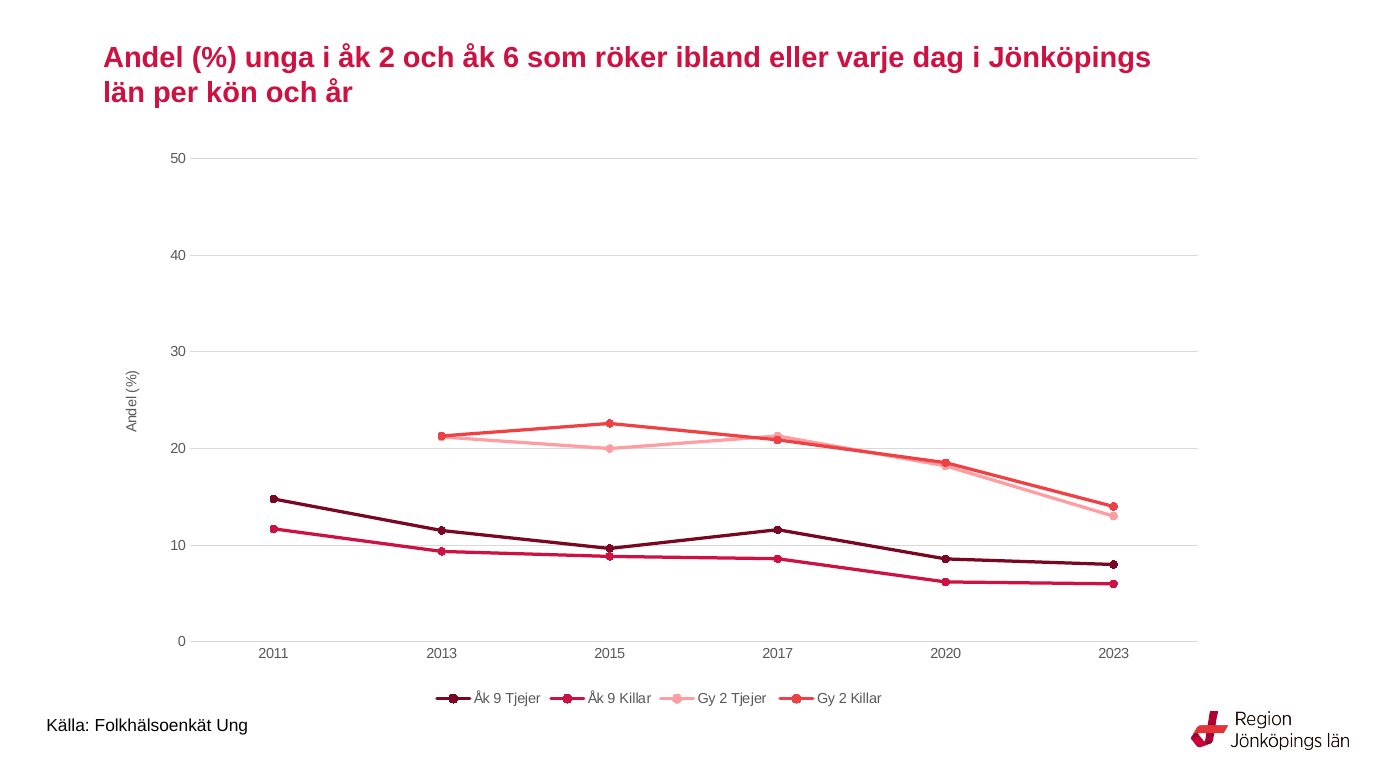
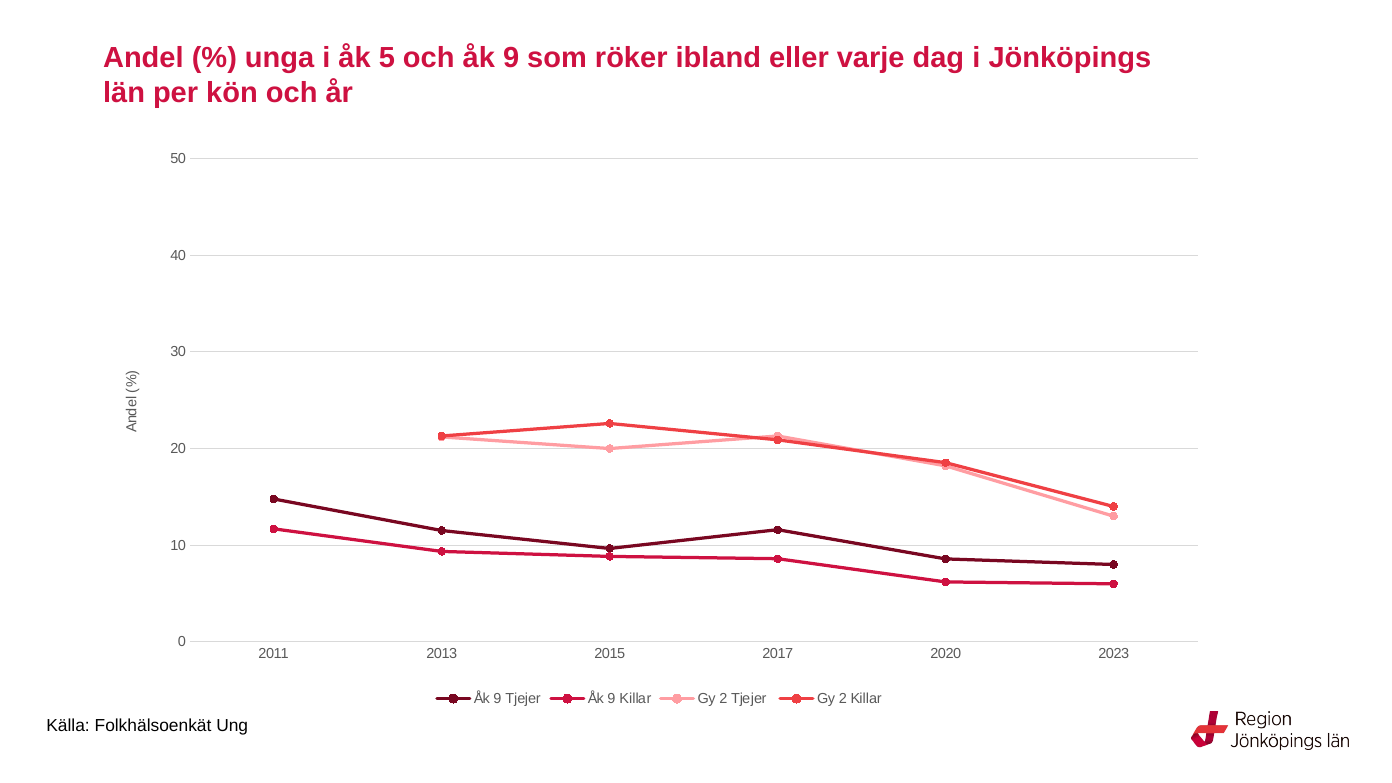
åk 2: 2 -> 5 (387, 58)
och åk 6: 6 -> 9 (511, 58)
